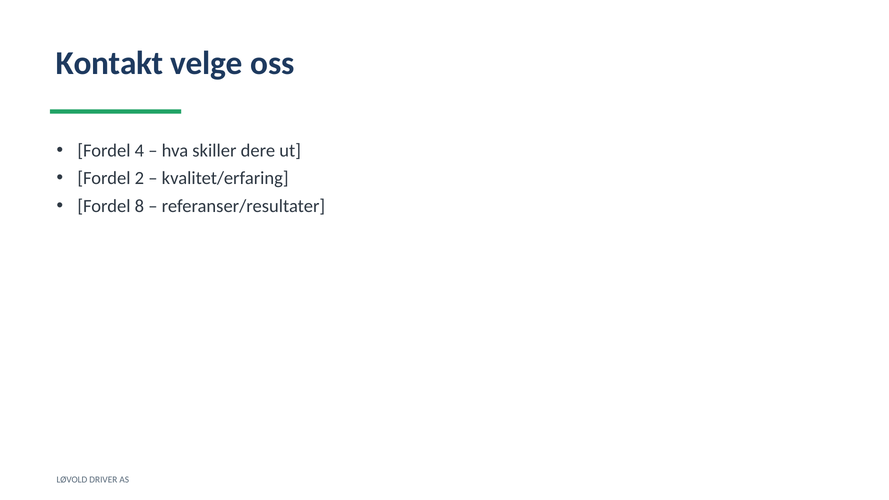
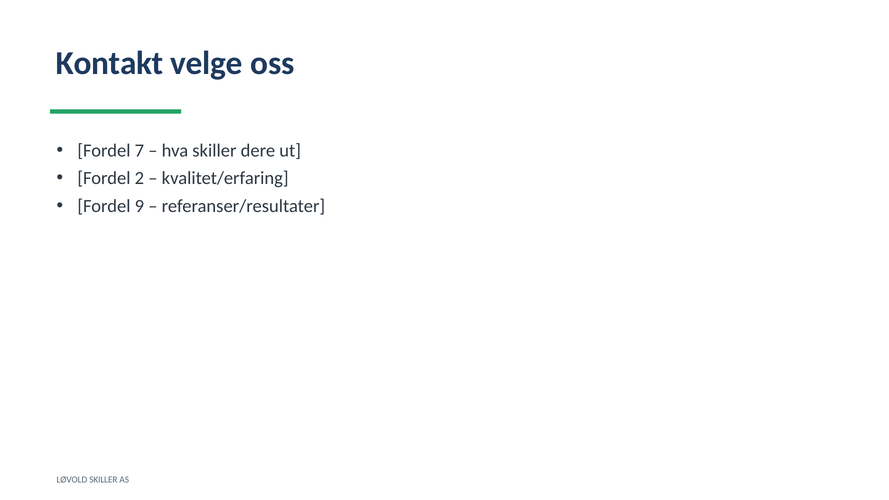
4: 4 -> 7 (139, 151)
8: 8 -> 9 (139, 206)
LØVOLD DRIVER: DRIVER -> SKILLER (103, 480)
